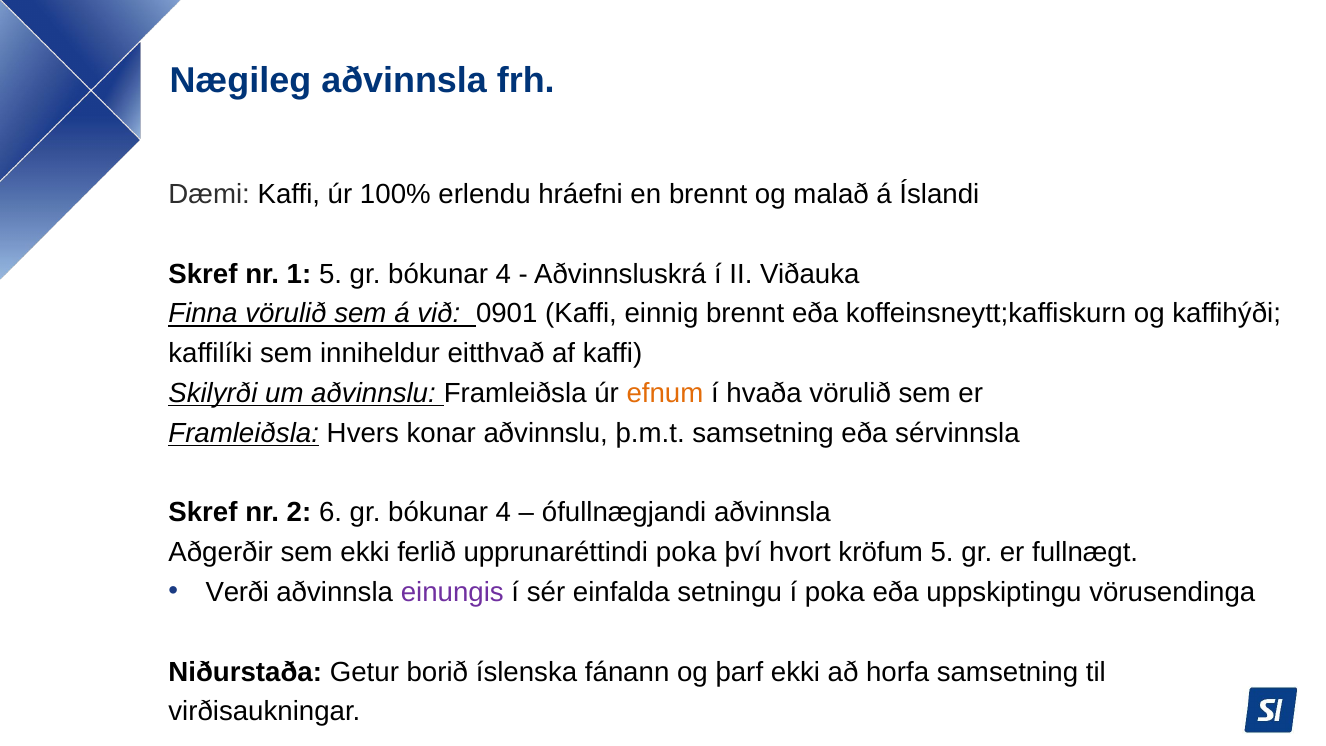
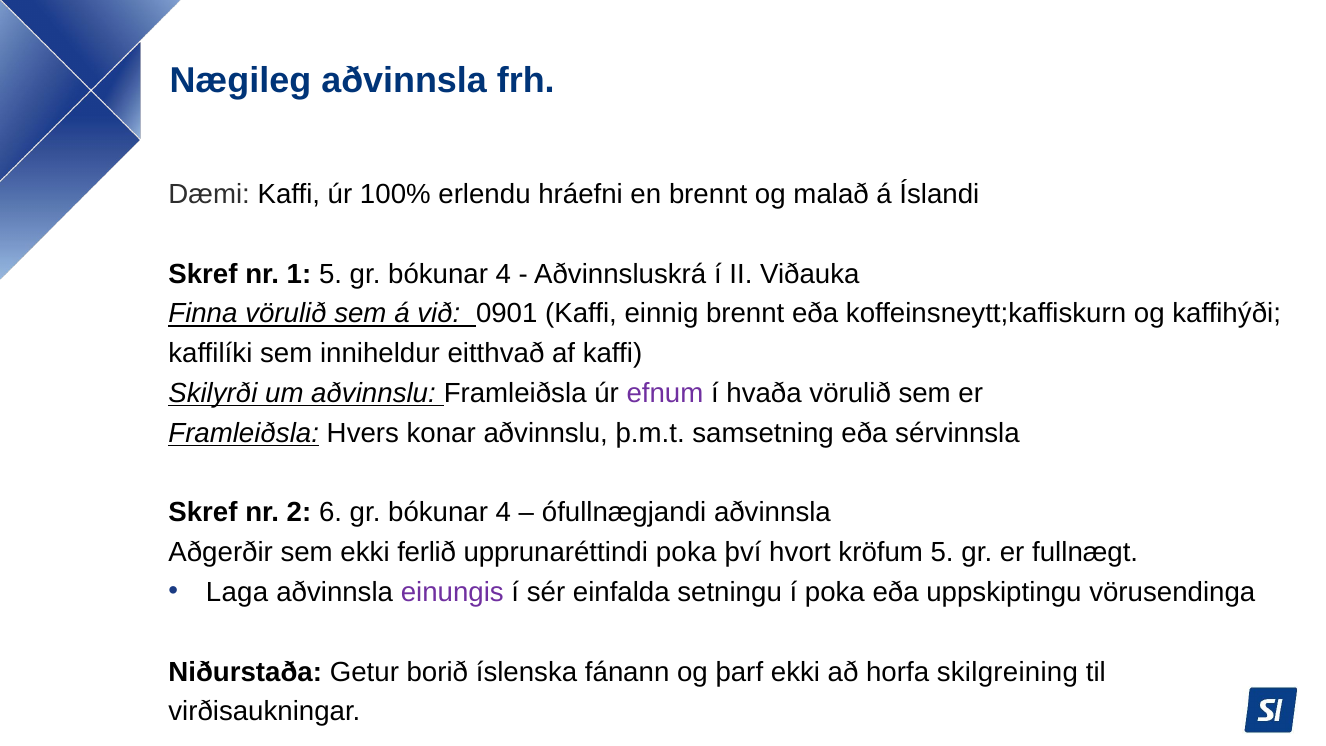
efnum colour: orange -> purple (665, 393)
Verði: Verði -> Laga (237, 592)
horfa samsetning: samsetning -> skilgreining (1007, 672)
